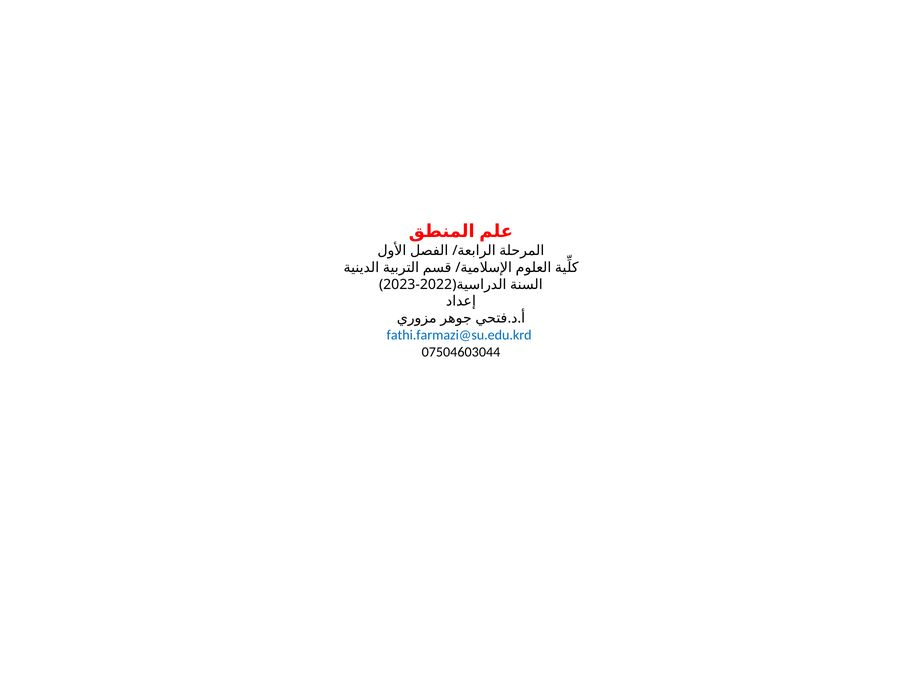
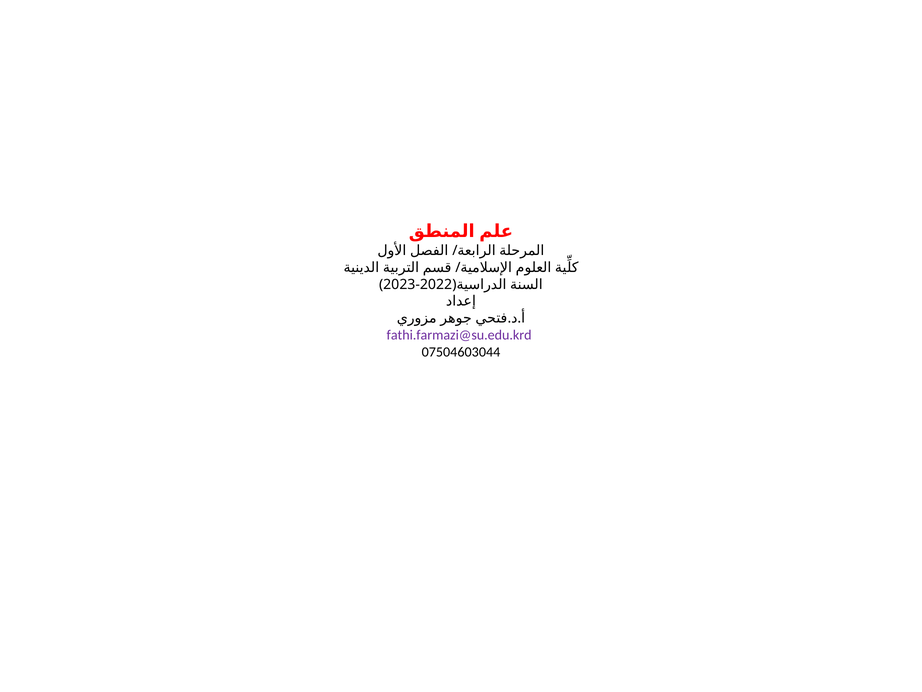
fathi.farmazi@su.edu.krd colour: blue -> purple (459, 335)
